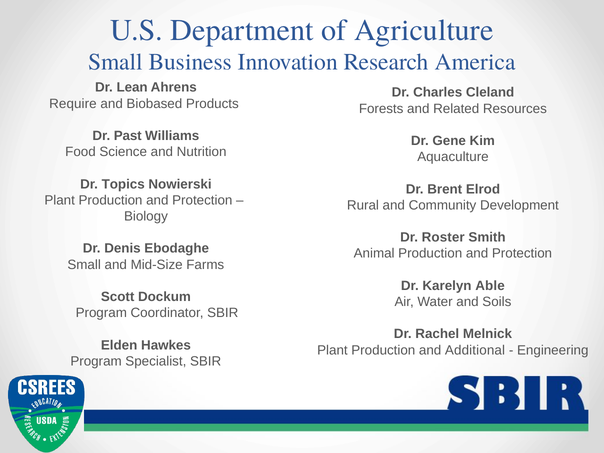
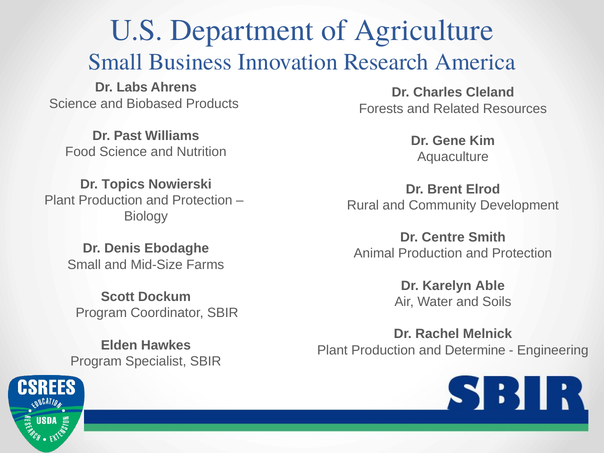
Lean: Lean -> Labs (132, 88)
Require: Require -> Science (73, 104)
Roster: Roster -> Centre (443, 237)
Additional: Additional -> Determine (475, 350)
